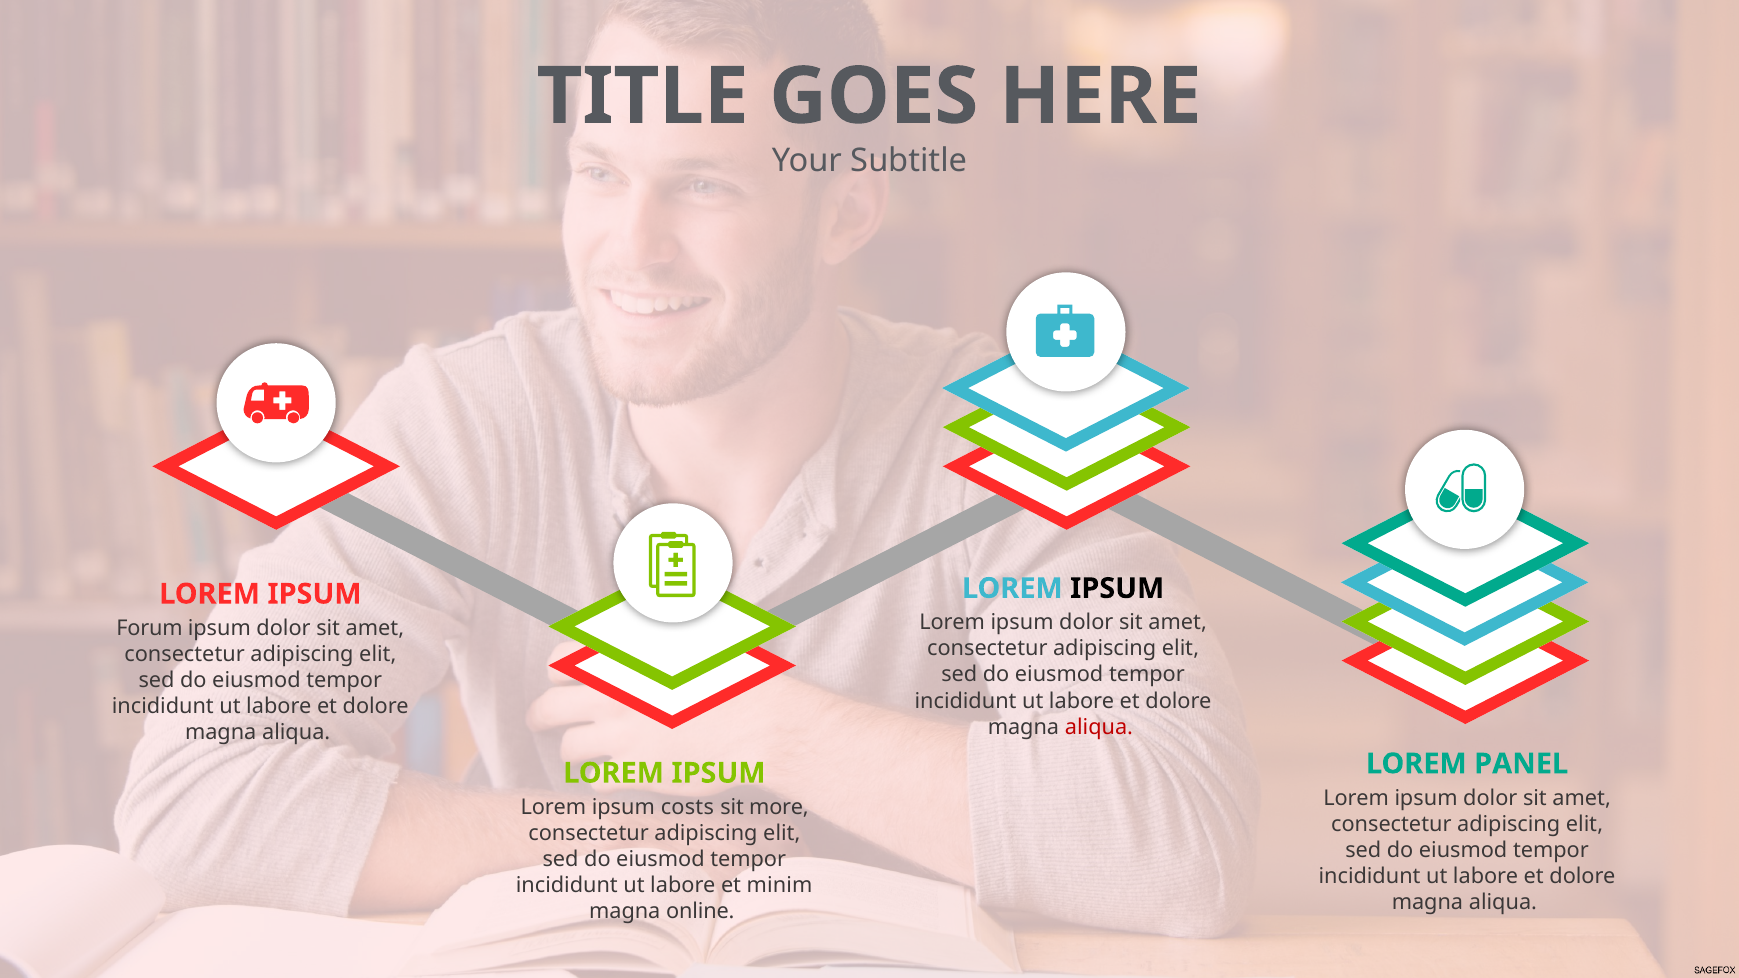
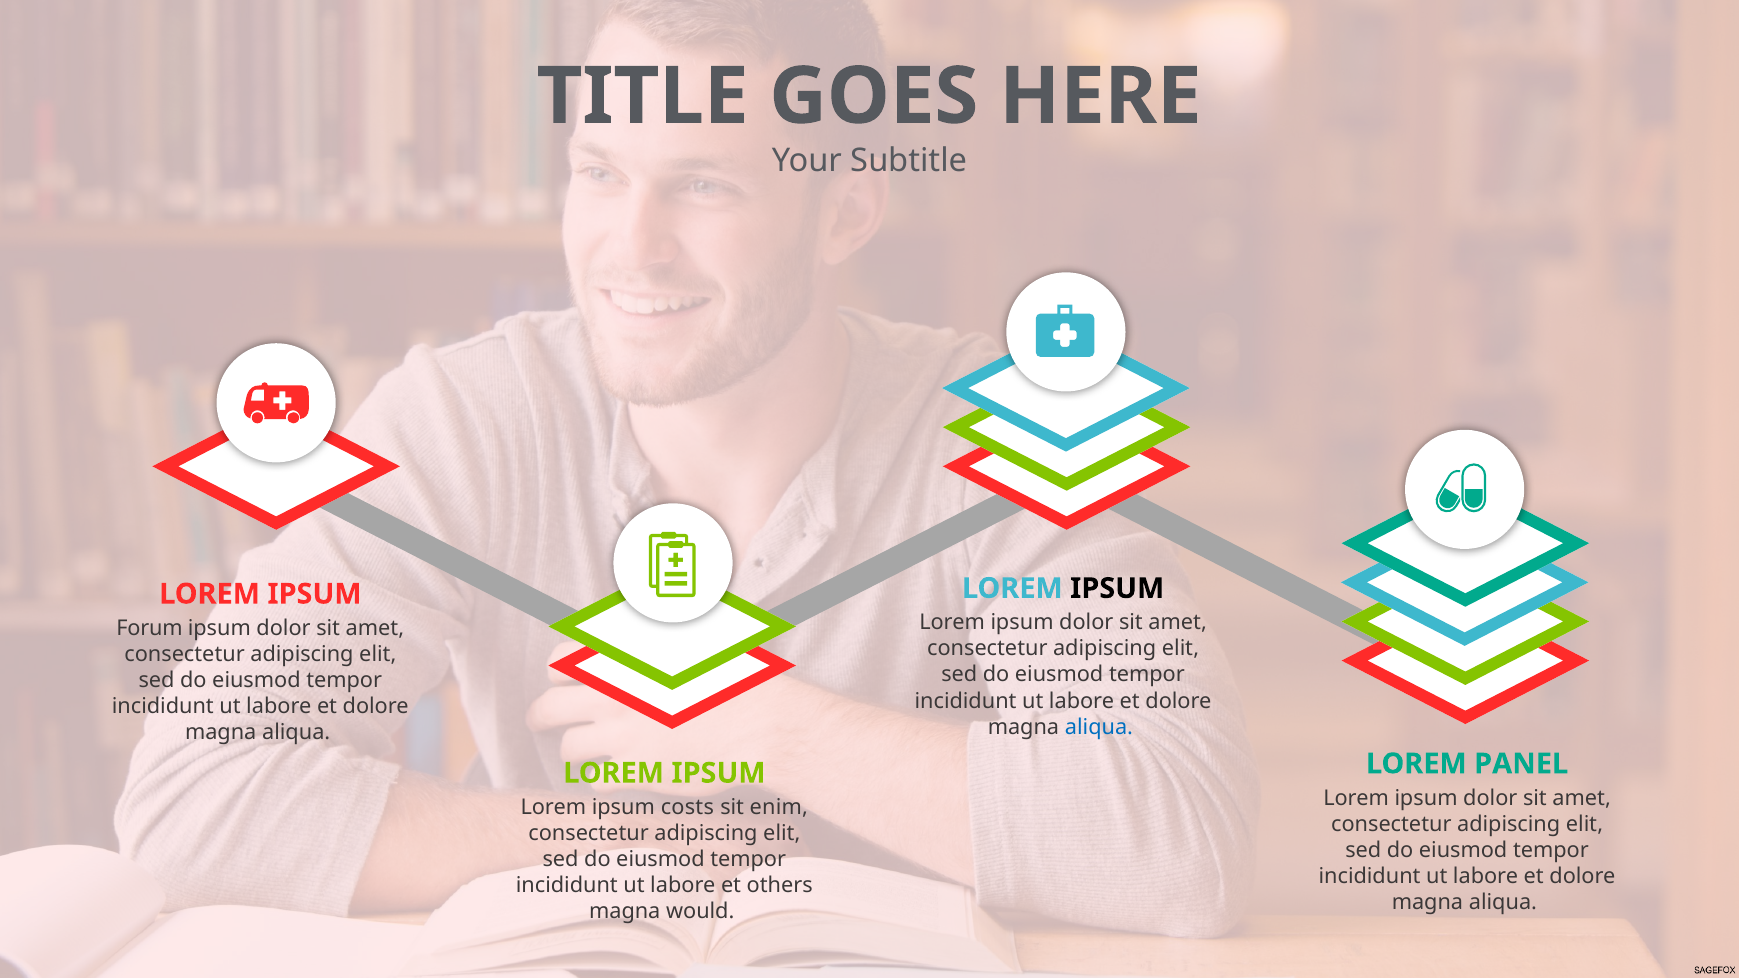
aliqua colour: red -> blue (1099, 727)
more: more -> enim (779, 808)
minim: minim -> others (780, 886)
online: online -> would (700, 912)
